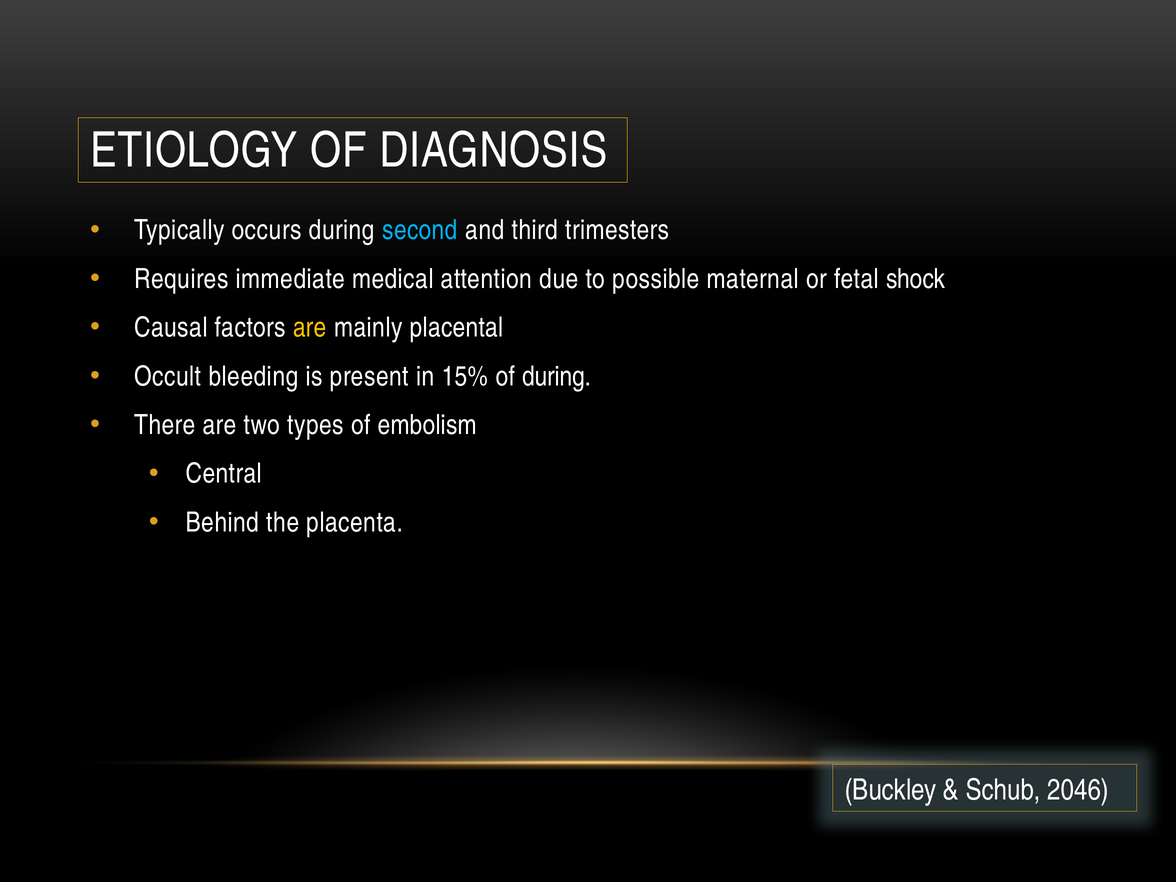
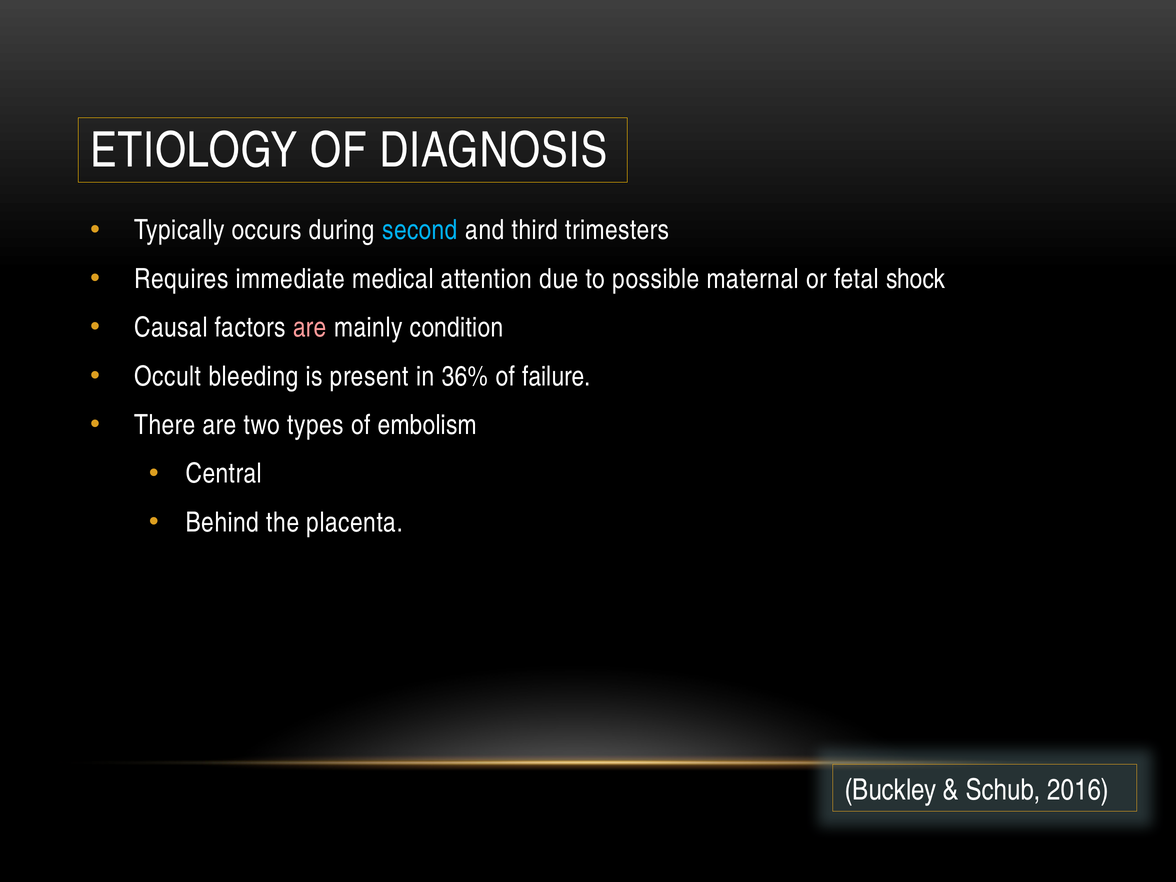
are colour: yellow -> pink (310, 328)
placental: placental -> condition (457, 328)
15%: 15% -> 36% (465, 376)
of during: during -> failure (557, 376)
2046: 2046 -> 2016 (1078, 790)
